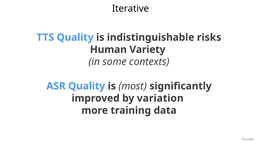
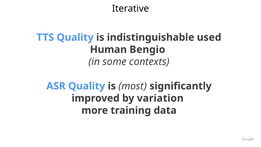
risks: risks -> used (209, 37)
Variety: Variety -> Bengio (147, 49)
